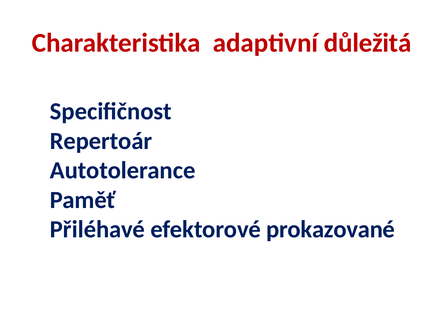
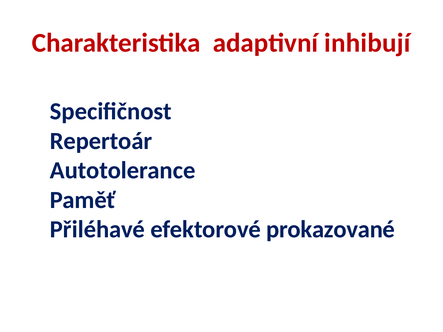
důležitá: důležitá -> inhibují (367, 43)
